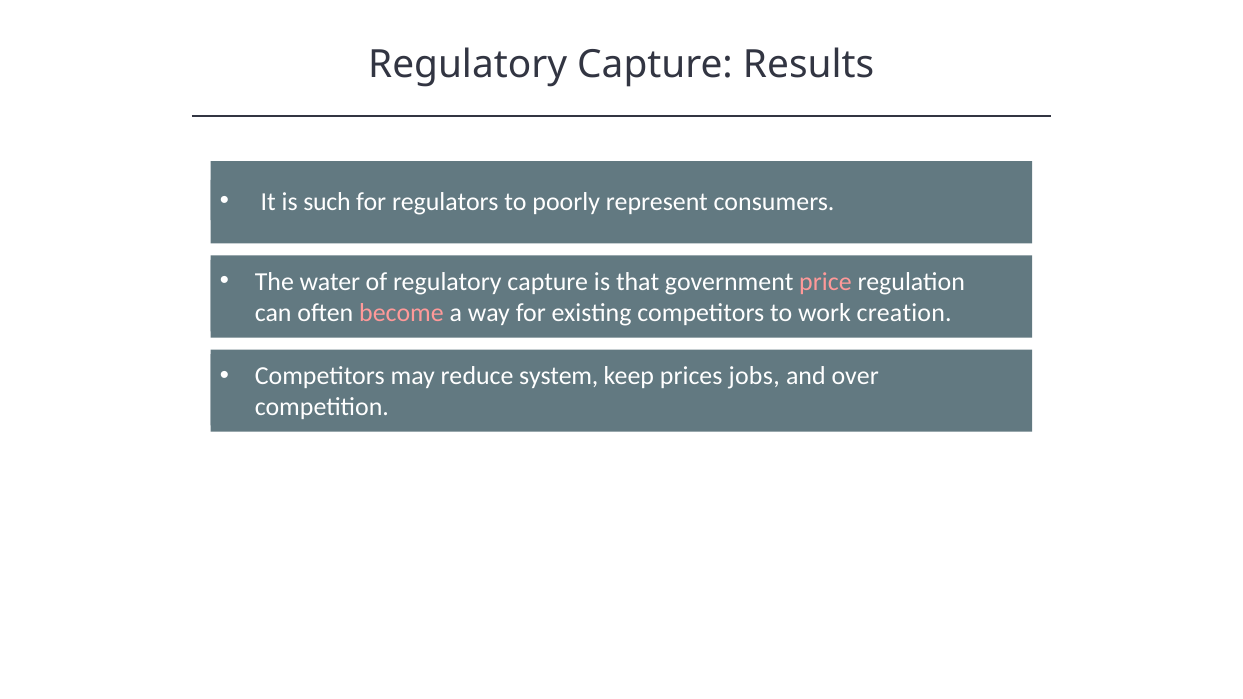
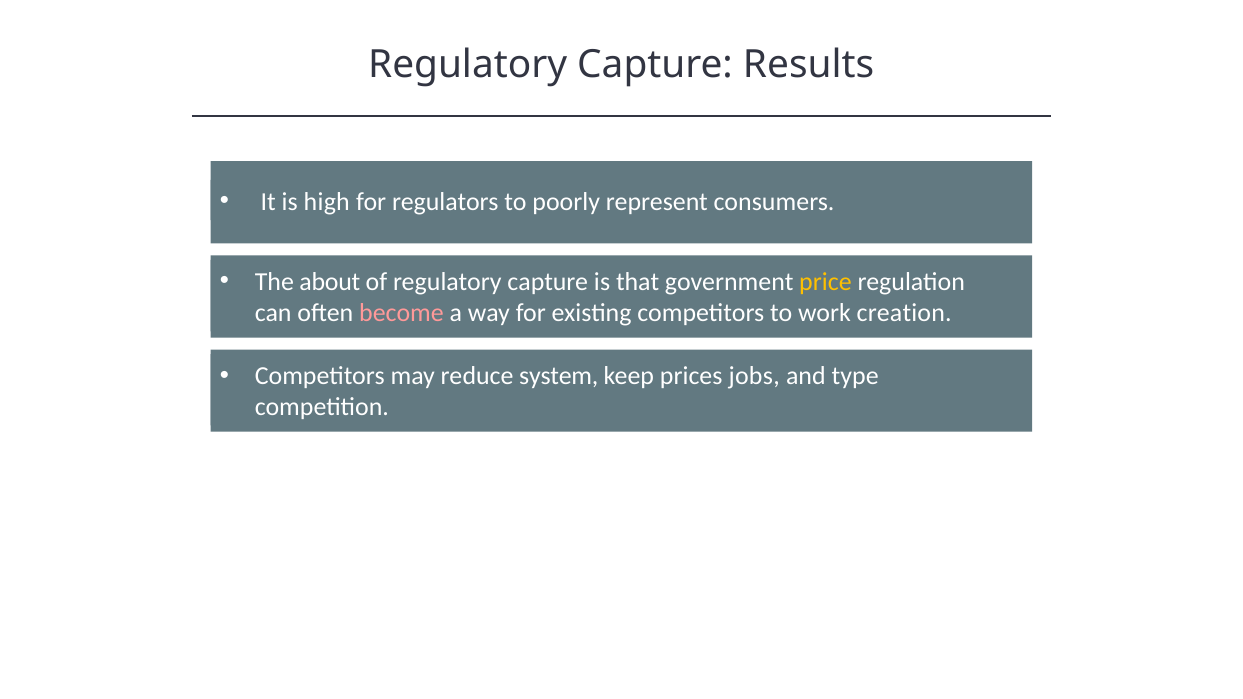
such: such -> high (327, 202)
water: water -> about (330, 282)
price colour: pink -> yellow (825, 282)
over: over -> type (855, 376)
